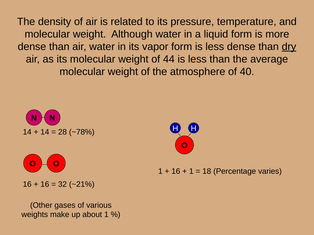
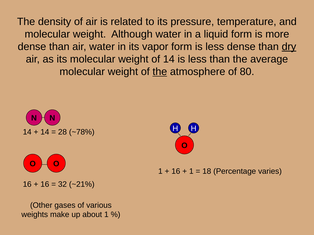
of 44: 44 -> 14 (169, 59)
the underline: none -> present (160, 72)
40: 40 -> 80 (247, 72)
